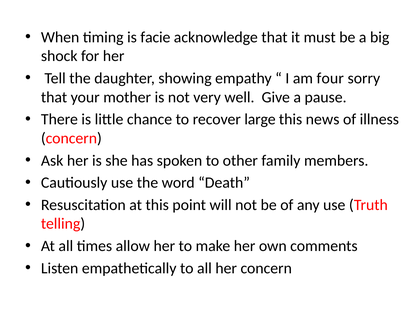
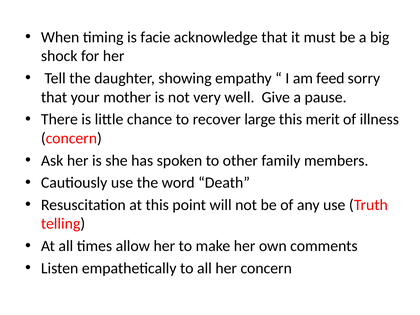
four: four -> feed (330, 78)
news: news -> merit (323, 119)
